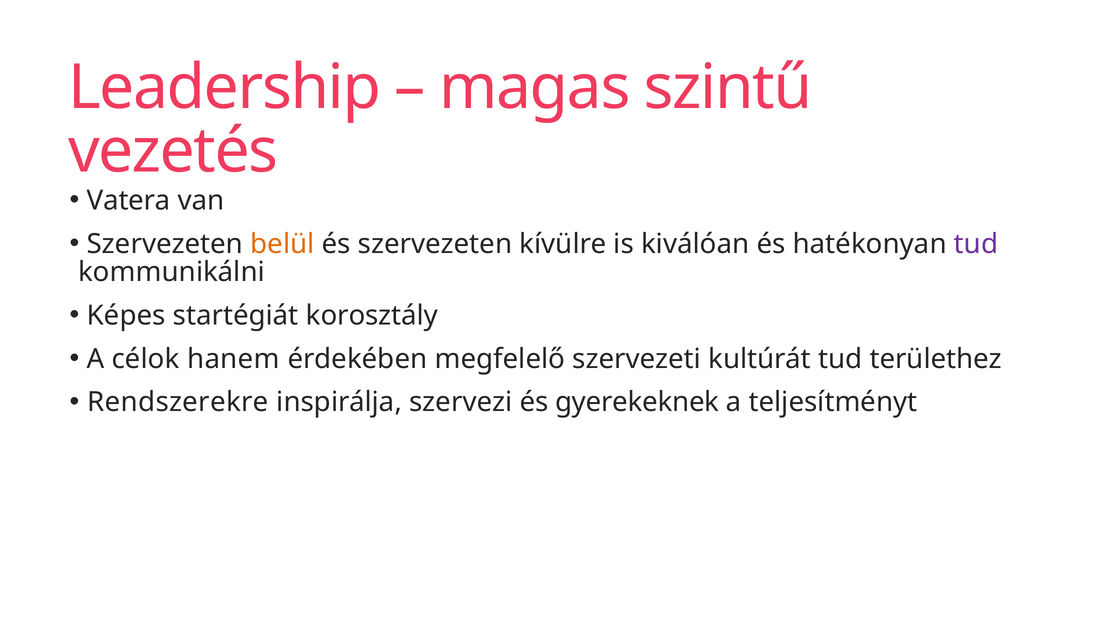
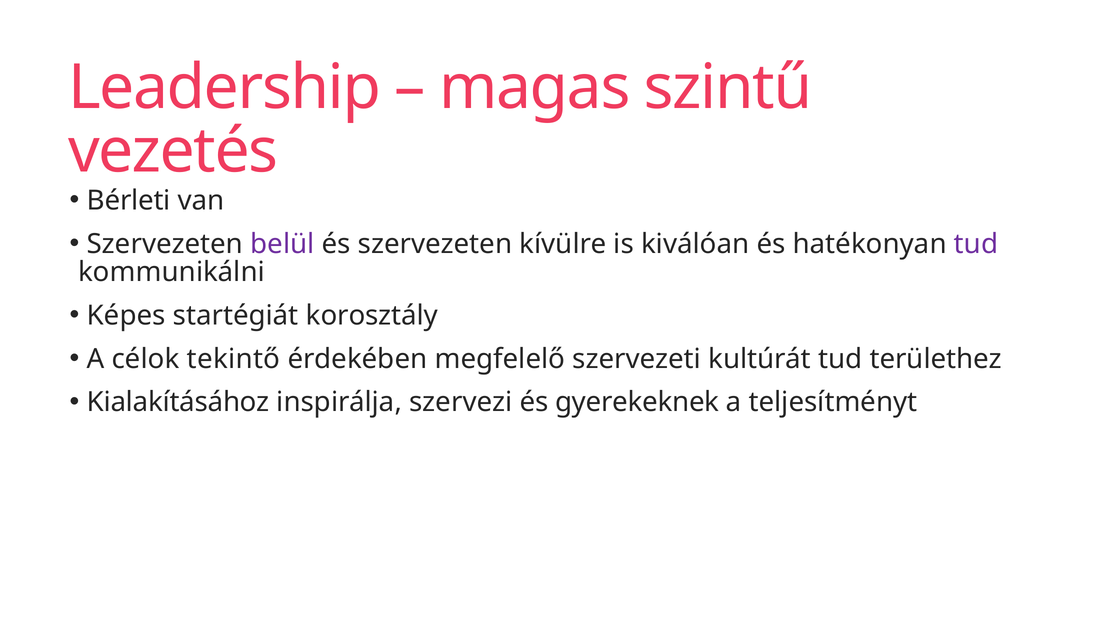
Vatera: Vatera -> Bérleti (129, 201)
belül colour: orange -> purple (282, 244)
hanem: hanem -> tekintő (234, 359)
Rendszerekre: Rendszerekre -> Kialakításához (178, 403)
